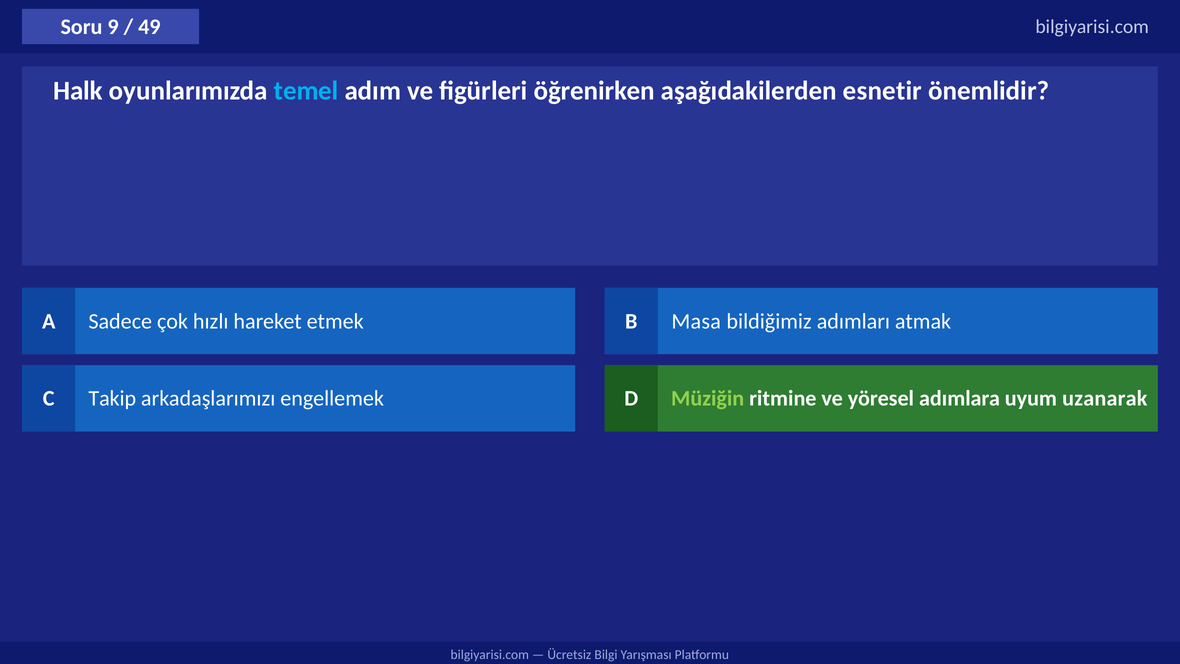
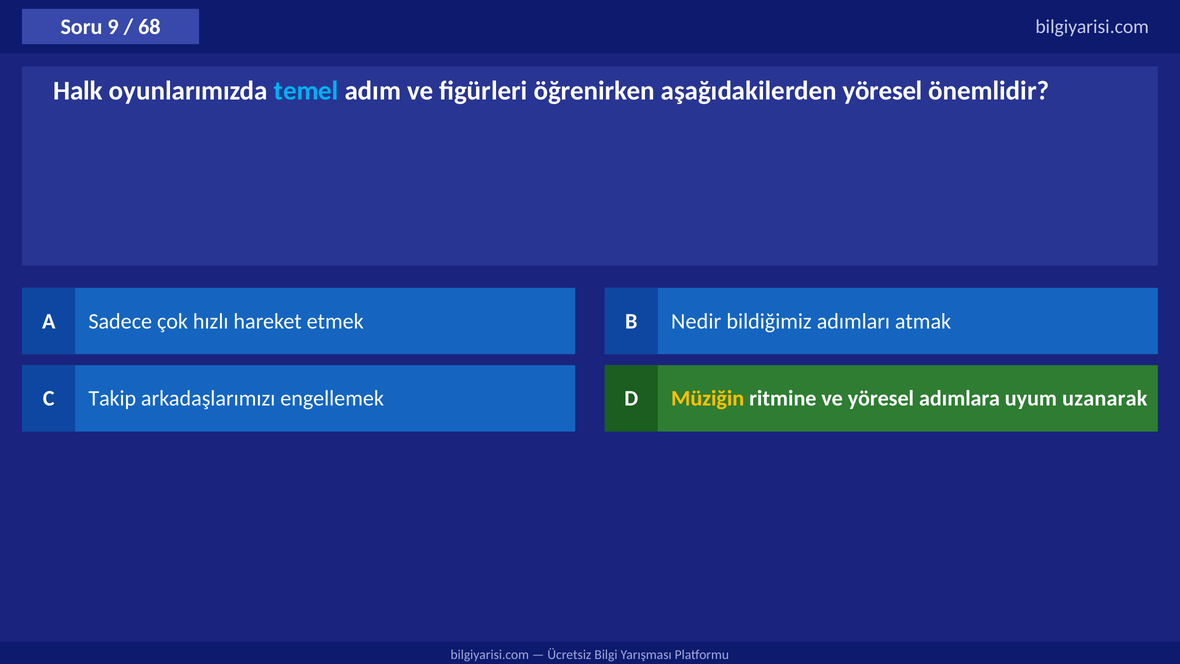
49: 49 -> 68 (149, 27)
aşağıdakilerden esnetir: esnetir -> yöresel (883, 91)
Masa: Masa -> Nedir (696, 321)
Müziğin colour: light green -> yellow (708, 399)
